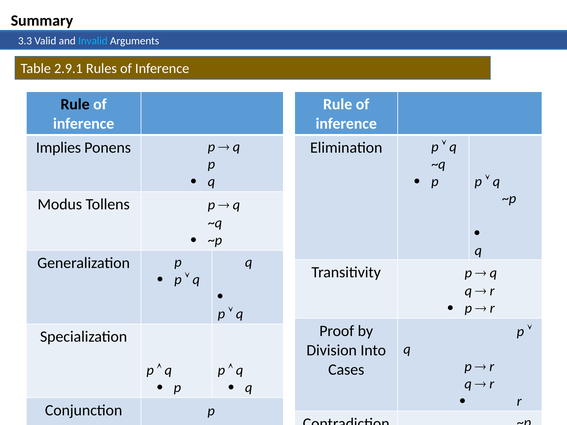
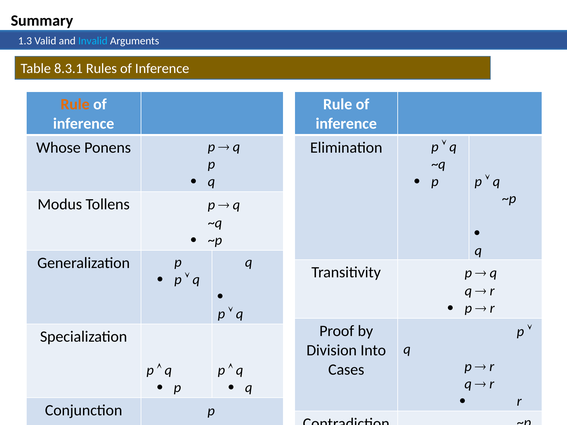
3.3: 3.3 -> 1.3 (25, 41)
2.9.1: 2.9.1 -> 8.3.1 (68, 69)
Rule colour: black -> orange (75, 104)
Implies: Implies -> Whose (58, 148)
